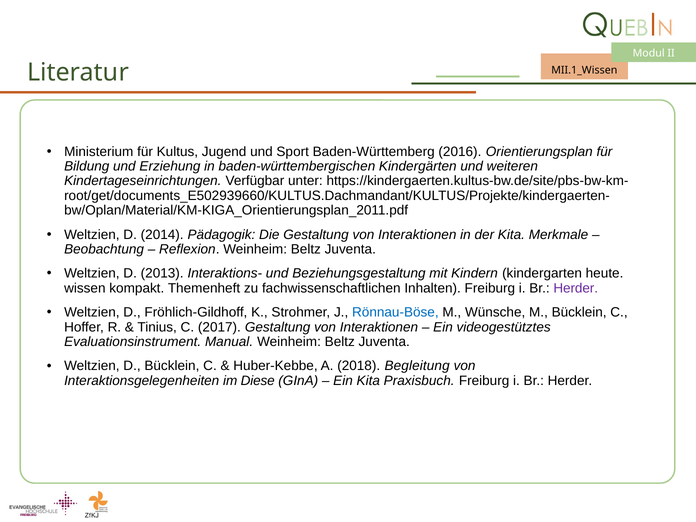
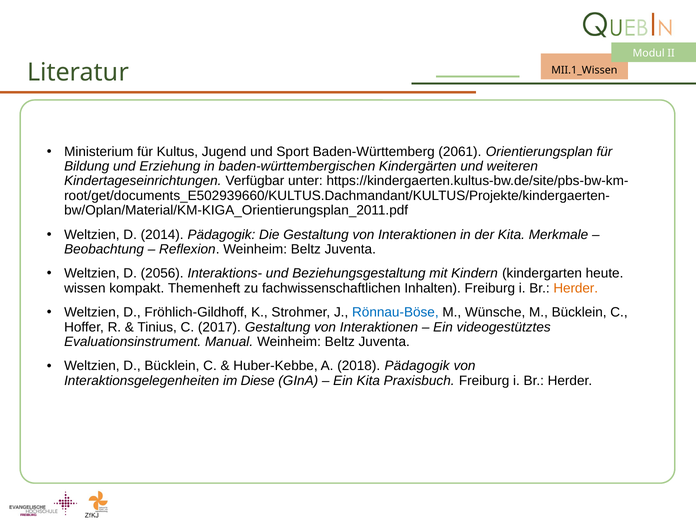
2016: 2016 -> 2061 (460, 152)
2013: 2013 -> 2056 (162, 274)
Herder colour: purple -> orange (576, 288)
2018 Begleitung: Begleitung -> Pädagogik (417, 366)
